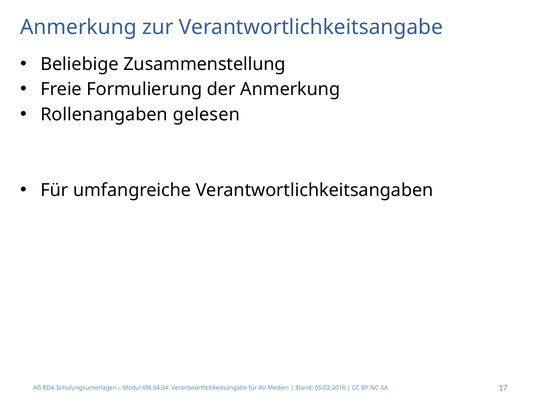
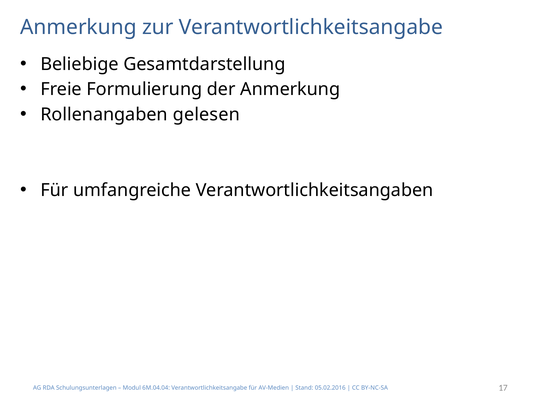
Zusammenstellung: Zusammenstellung -> Gesamtdarstellung (204, 64)
